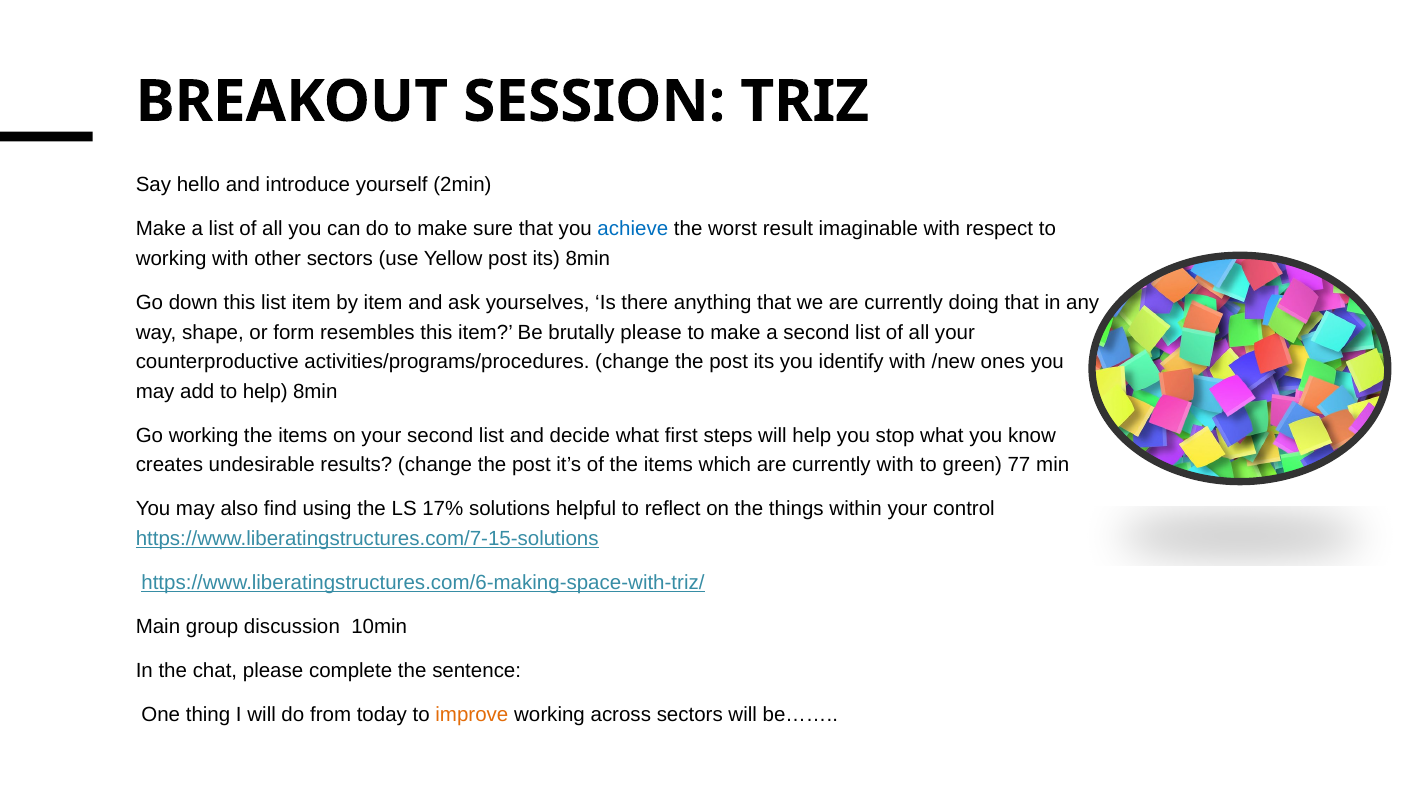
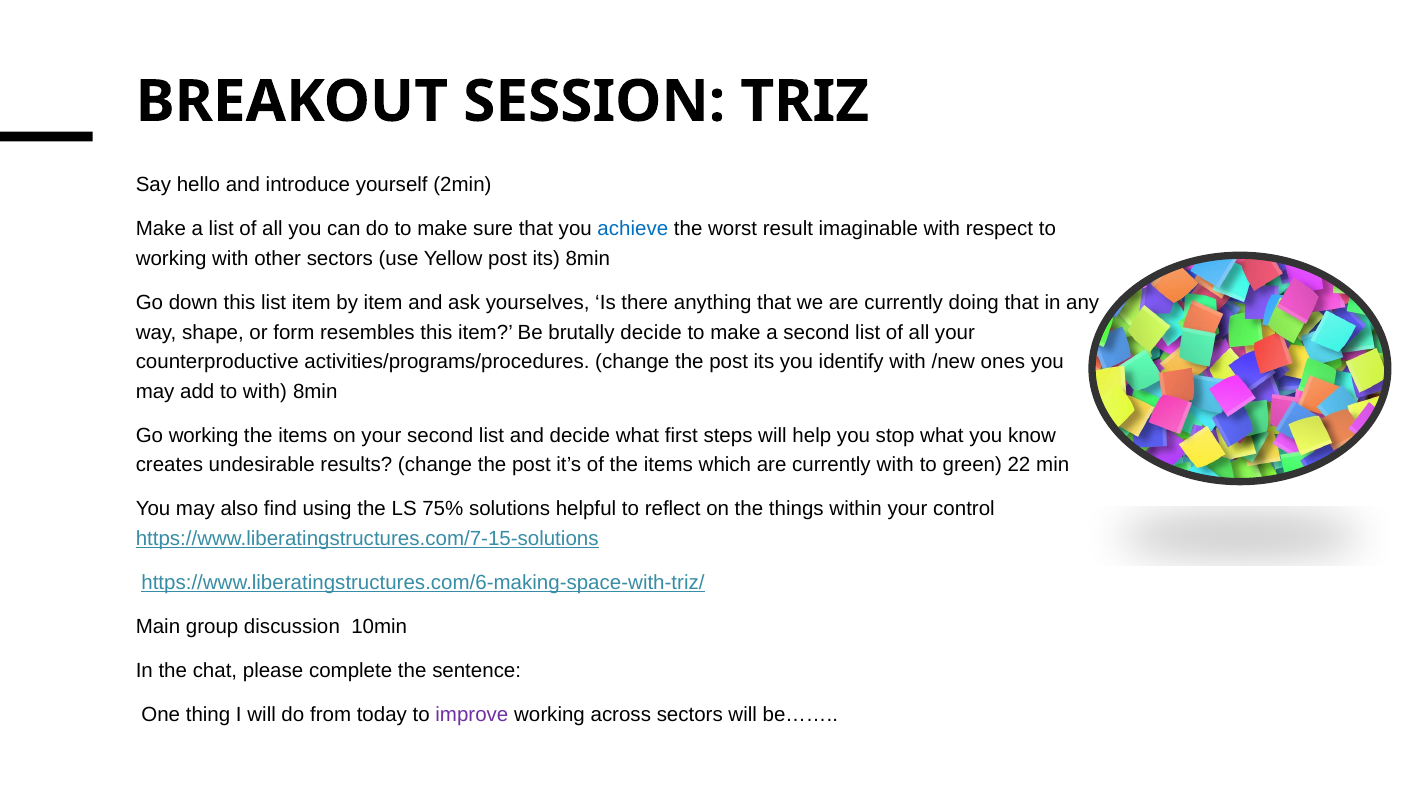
brutally please: please -> decide (651, 332)
to help: help -> with (265, 391)
77: 77 -> 22 (1019, 465)
17%: 17% -> 75% (443, 509)
improve colour: orange -> purple (472, 715)
